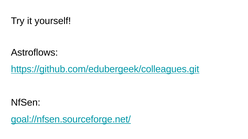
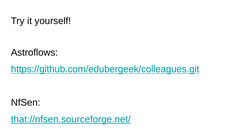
goal://nfsen.sourceforge.net/: goal://nfsen.sourceforge.net/ -> that://nfsen.sourceforge.net/ (71, 120)
